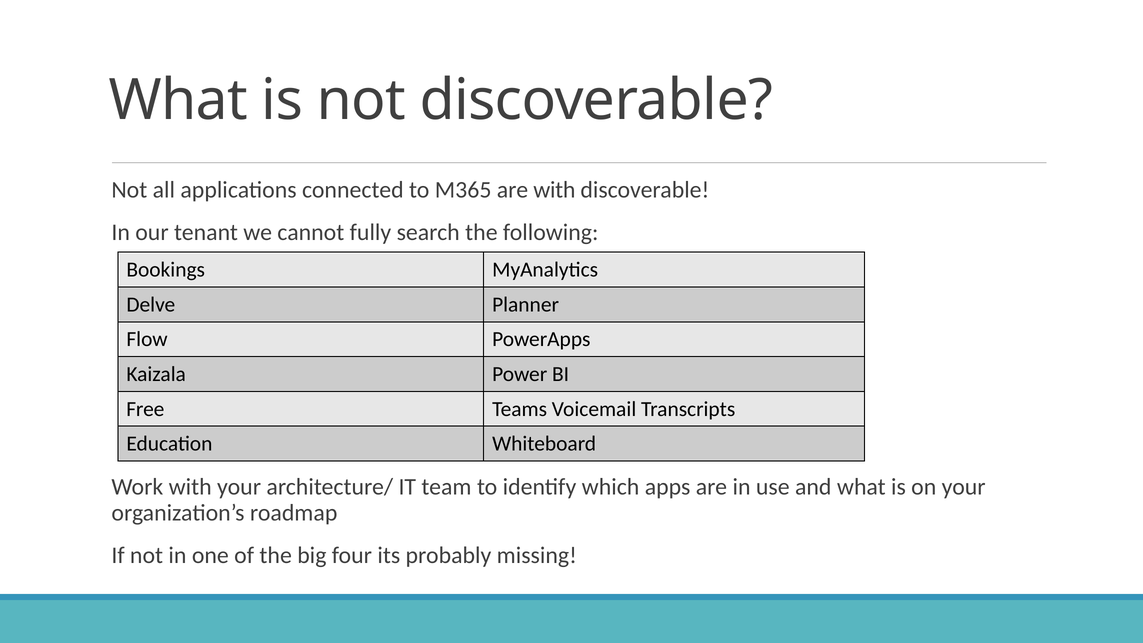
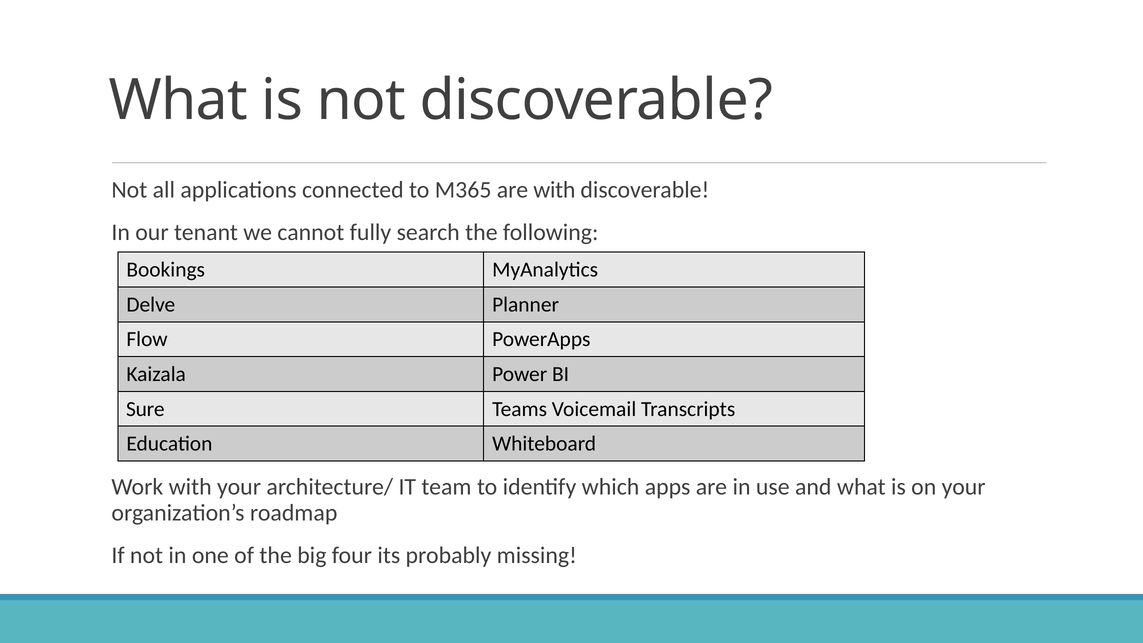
Free: Free -> Sure (145, 409)
